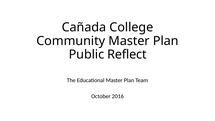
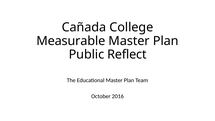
Community: Community -> Measurable (71, 41)
